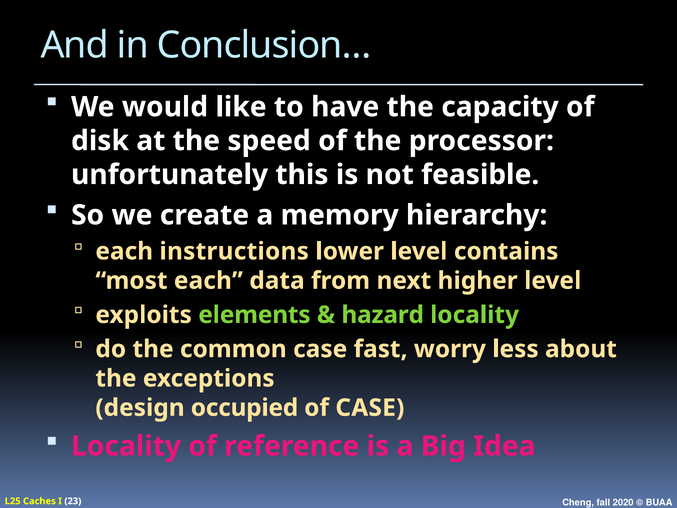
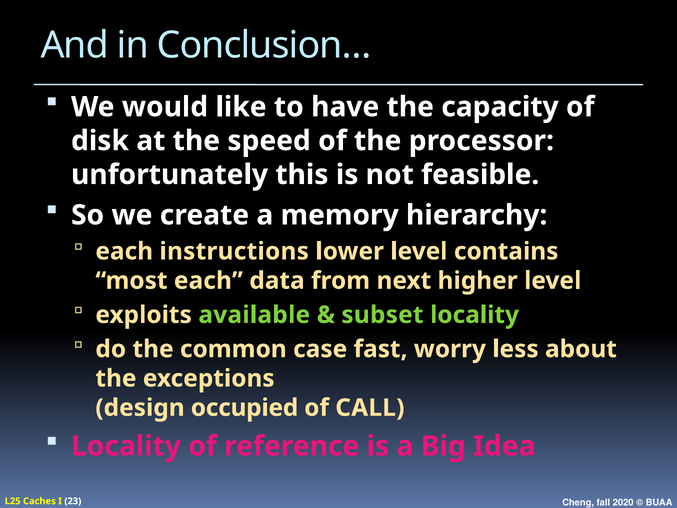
elements: elements -> available (254, 315)
hazard: hazard -> subset (382, 315)
of CASE: CASE -> CALL (370, 408)
